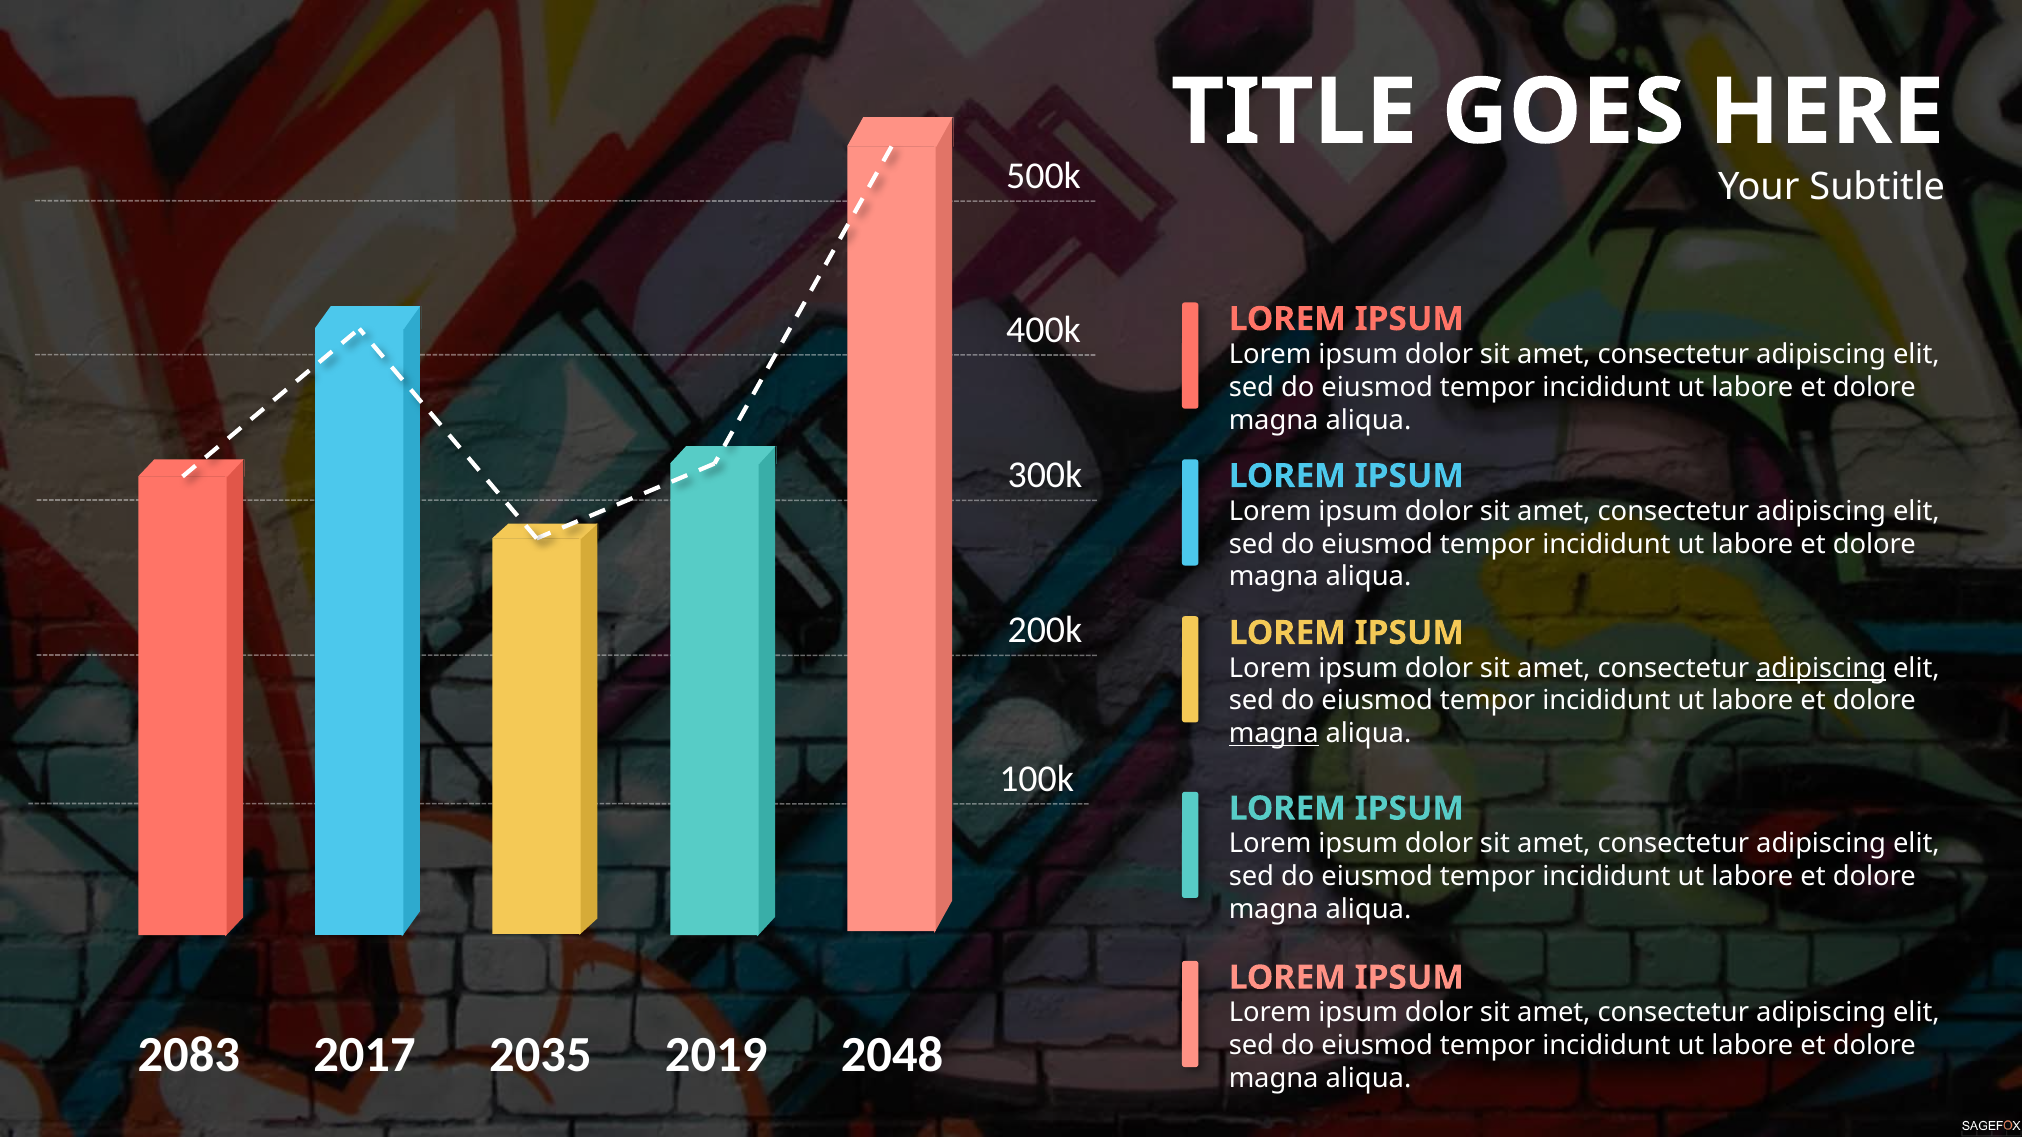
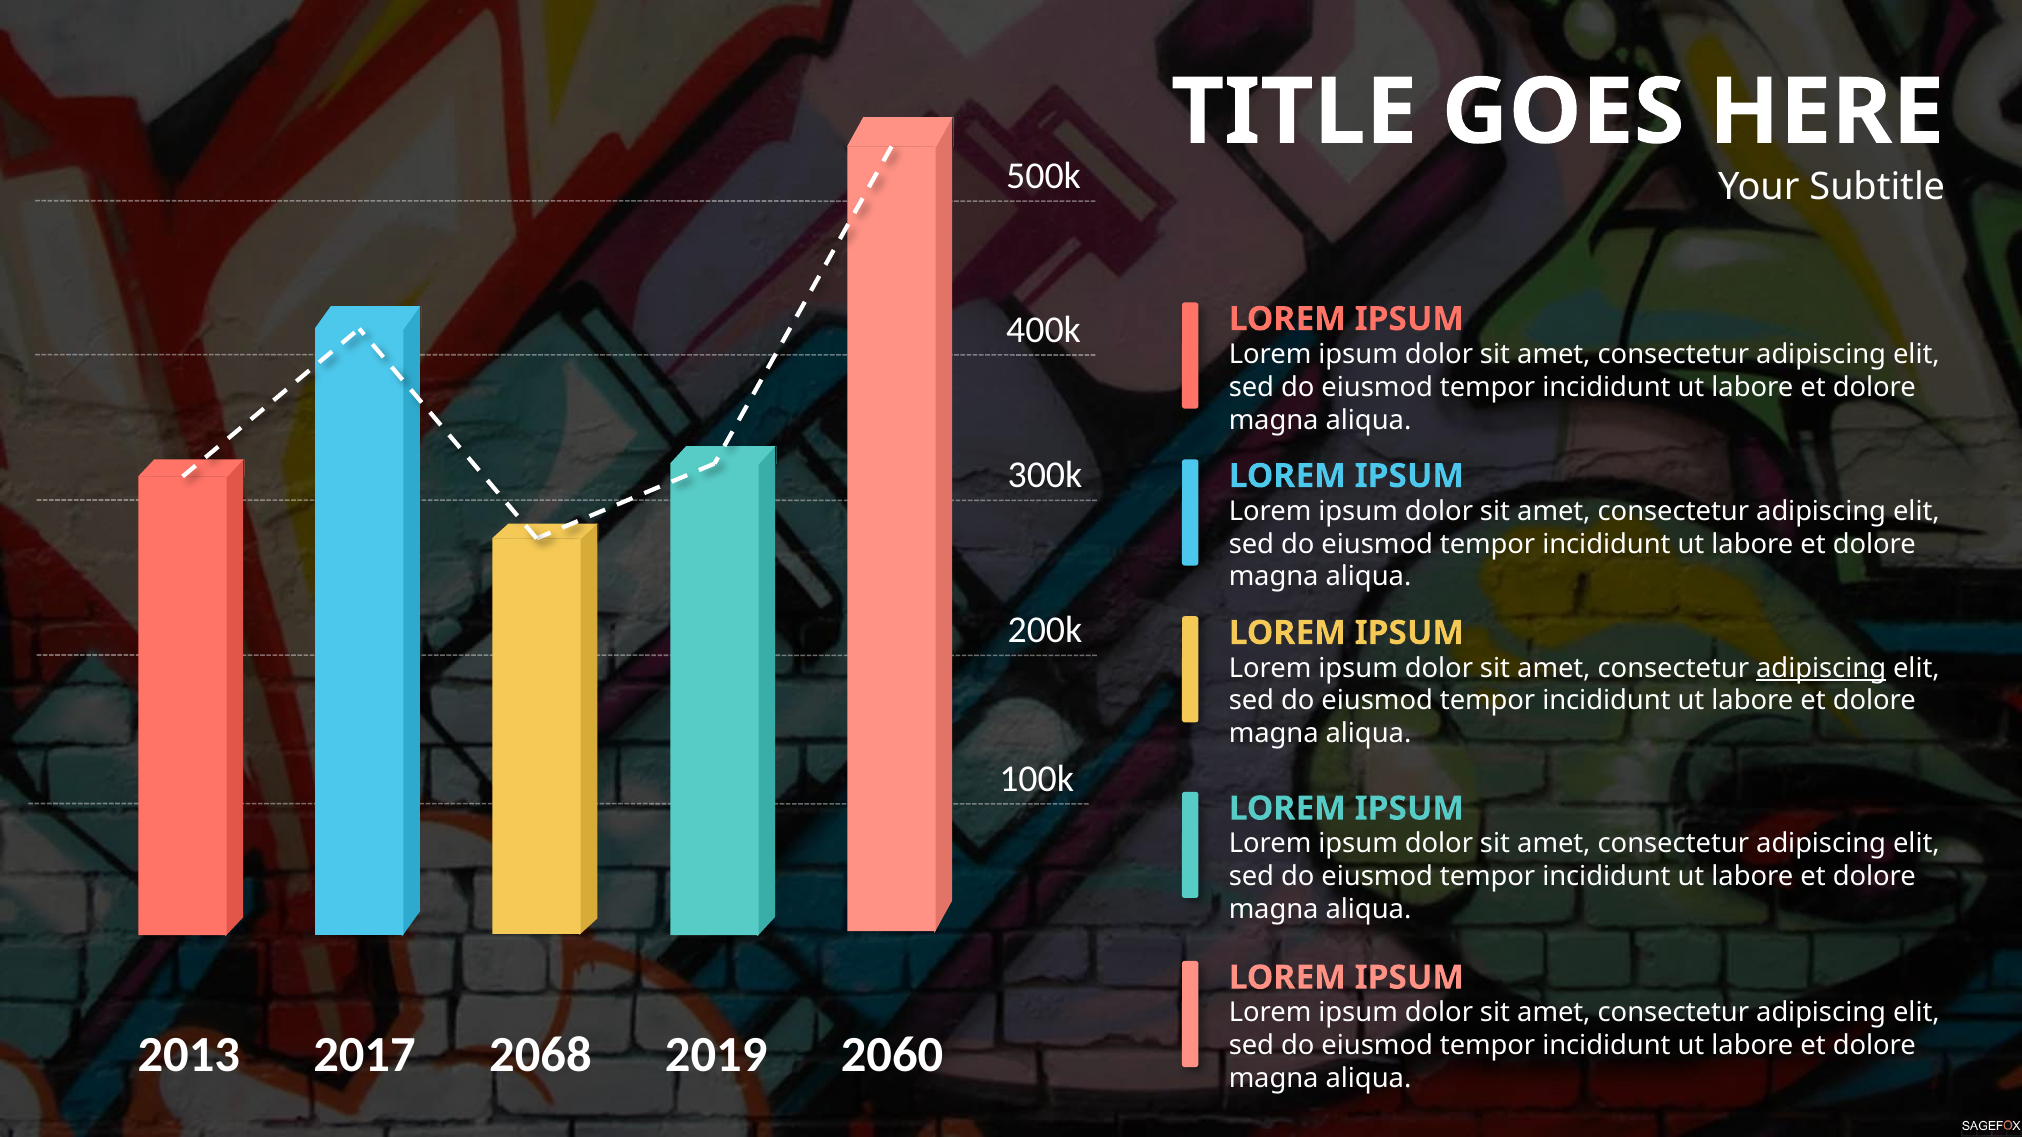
magna underline: present -> none (1274, 734)
2083: 2083 -> 2013 (189, 1055)
2035: 2035 -> 2068 (540, 1055)
2048: 2048 -> 2060 (892, 1055)
